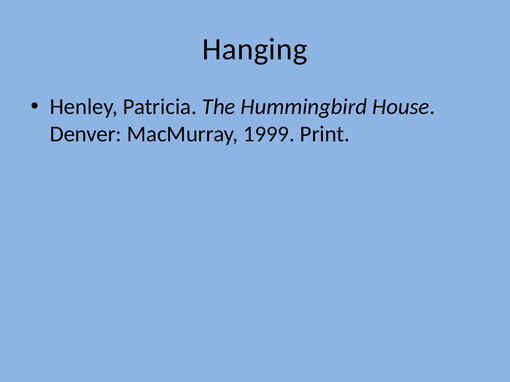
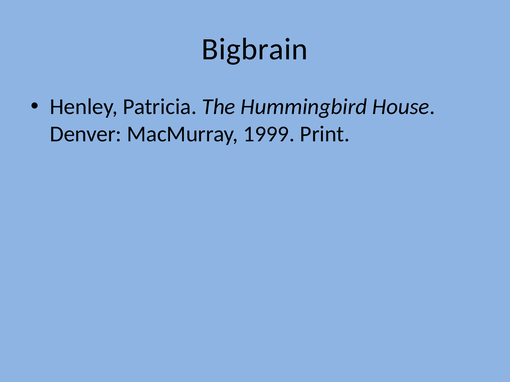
Hanging: Hanging -> Bigbrain (255, 49)
